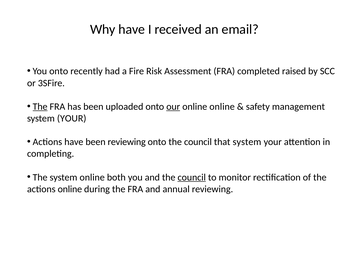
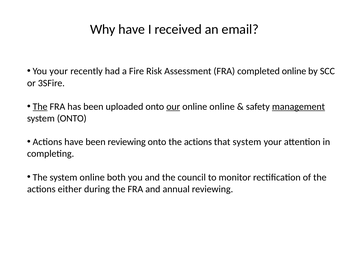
You onto: onto -> your (59, 71)
completed raised: raised -> online (294, 71)
management underline: none -> present (298, 106)
YOUR: YOUR -> ONTO (72, 118)
onto the council: council -> actions (198, 142)
council underline: present -> none (192, 177)
actions online: online -> either (70, 189)
